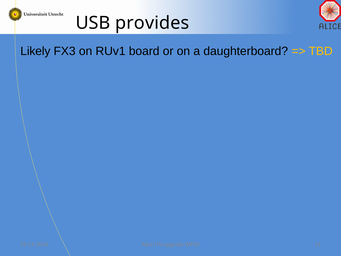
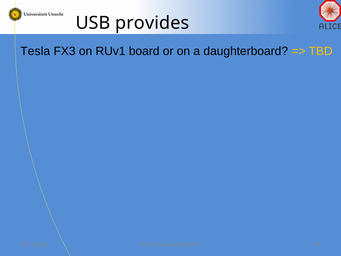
Likely: Likely -> Tesla (35, 51)
